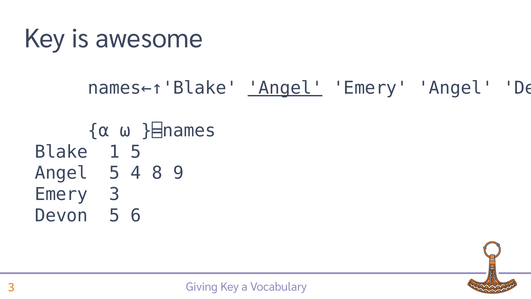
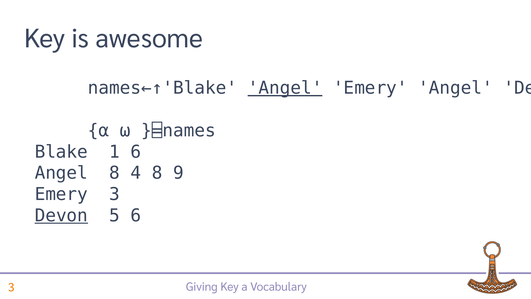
1 5: 5 -> 6 (136, 152)
Angel 5: 5 -> 8 (115, 173)
Devon underline: none -> present (61, 215)
